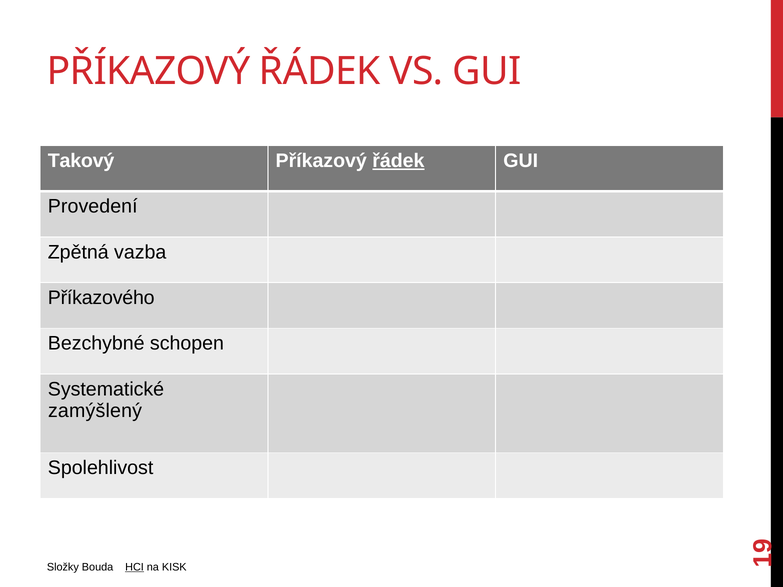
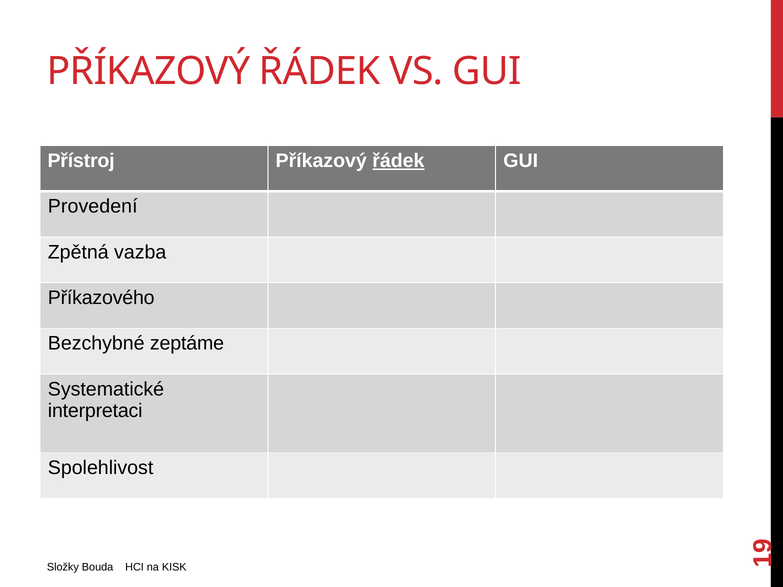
Takový: Takový -> Přístroj (81, 161)
schopen: schopen -> zeptáme (187, 344)
zamýšlený: zamýšlený -> interpretaci (95, 411)
HCI underline: present -> none (135, 567)
